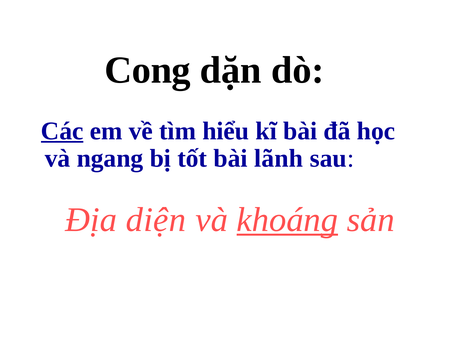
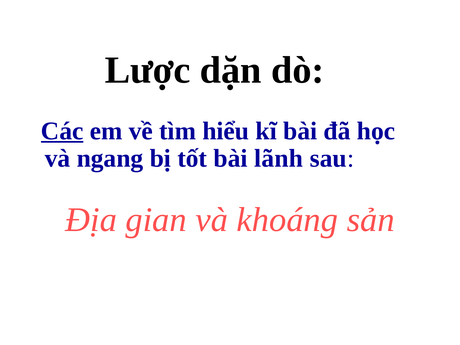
Cong: Cong -> Lược (148, 70)
diện: diện -> gian (156, 220)
khoáng underline: present -> none (287, 220)
